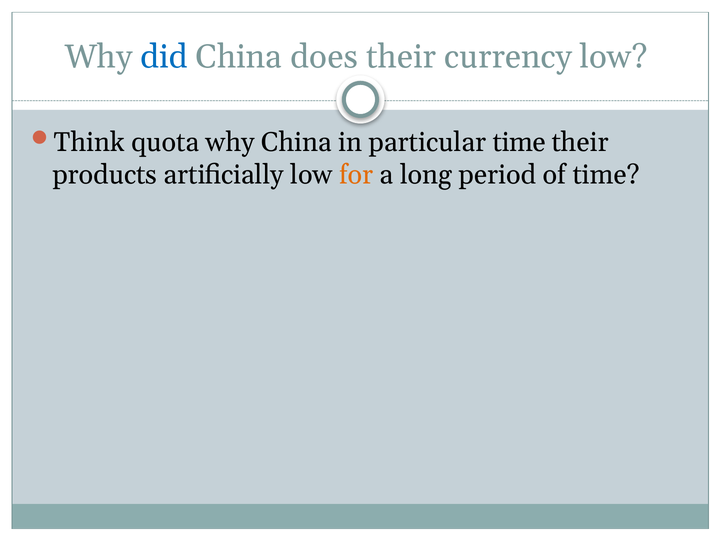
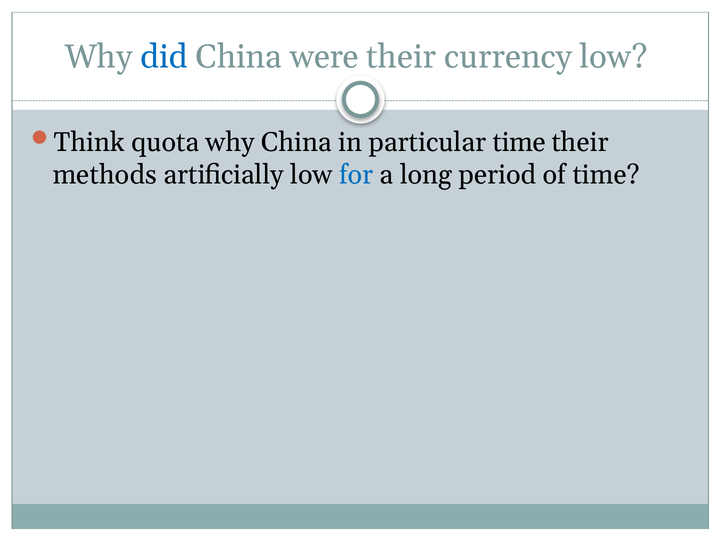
does: does -> were (324, 57)
products: products -> methods (105, 175)
for colour: orange -> blue (356, 175)
